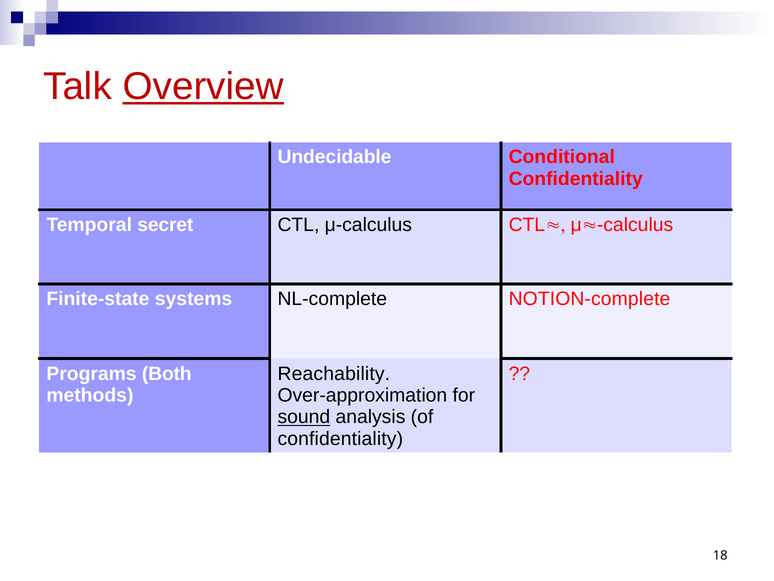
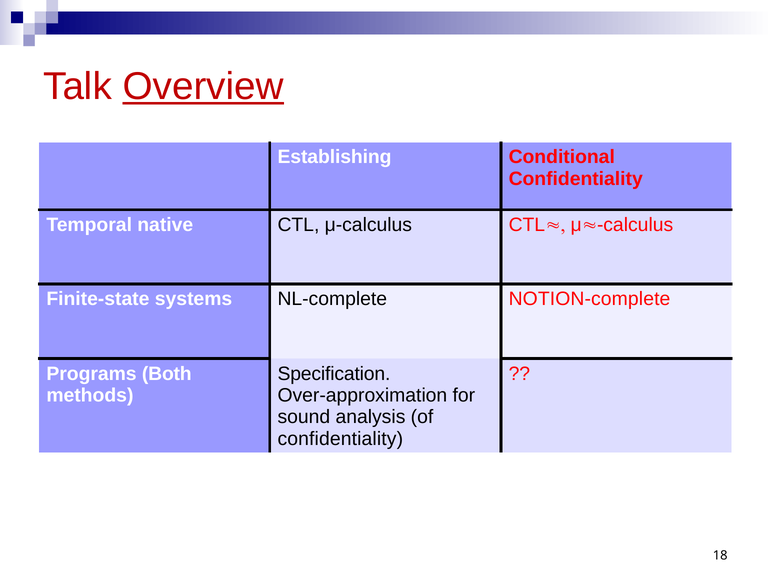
Undecidable: Undecidable -> Establishing (335, 157)
secret: secret -> native (165, 225)
Reachability: Reachability -> Specification (334, 373)
sound underline: present -> none (304, 417)
